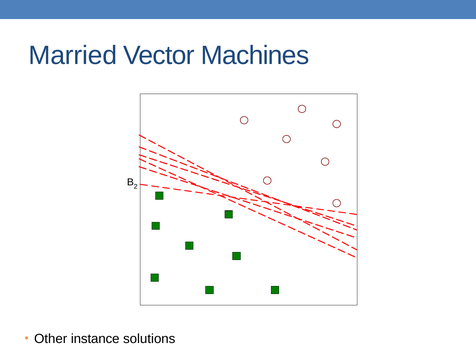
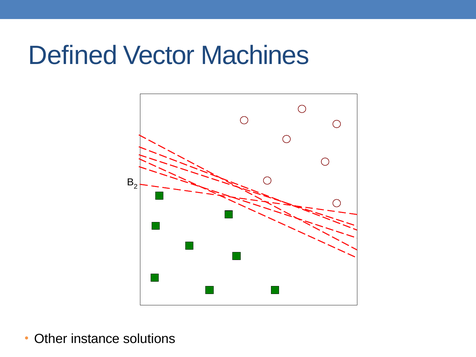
Married: Married -> Defined (73, 55)
